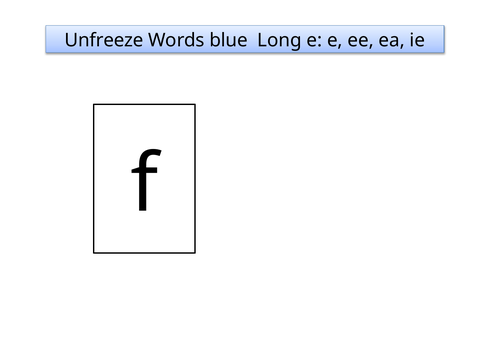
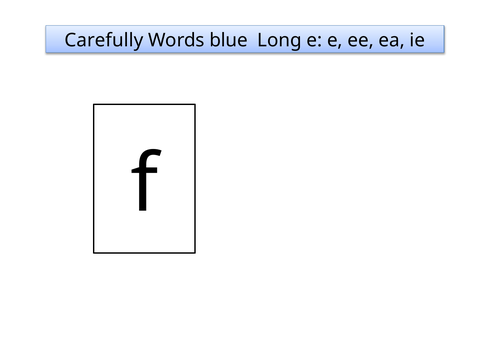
Unfreeze: Unfreeze -> Carefully (104, 40)
